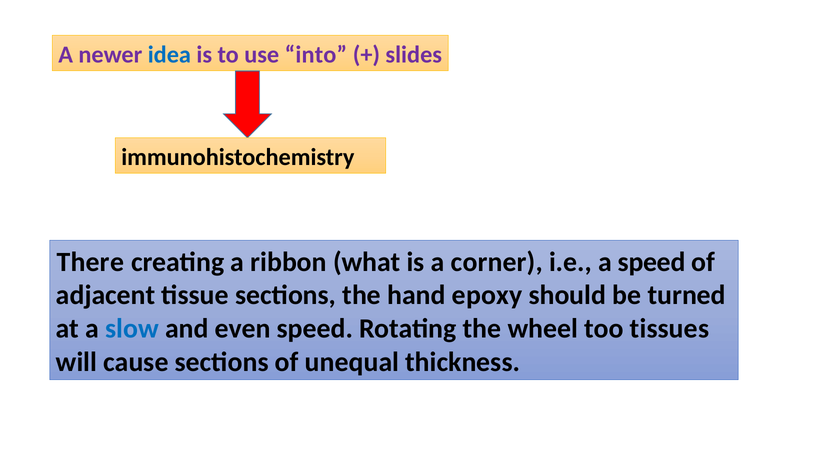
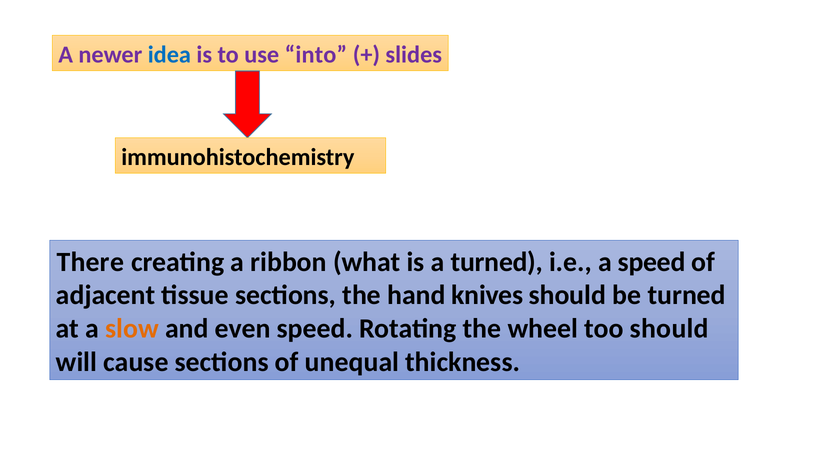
a corner: corner -> turned (497, 262)
epoxy: epoxy -> knives (487, 295)
slow colour: blue -> orange (132, 328)
too tissues: tissues -> should (669, 328)
